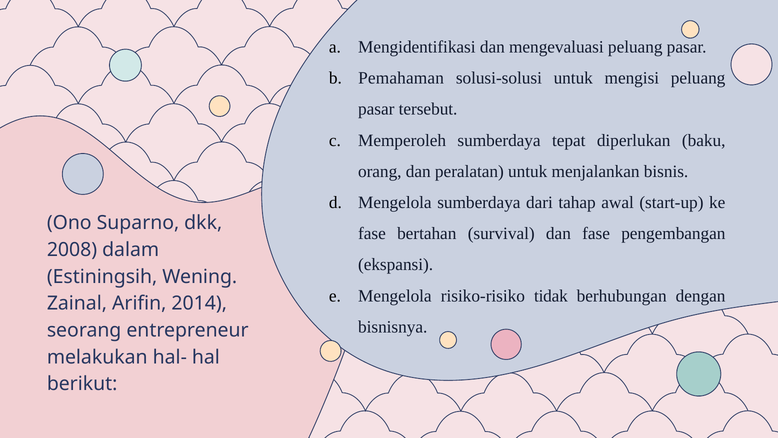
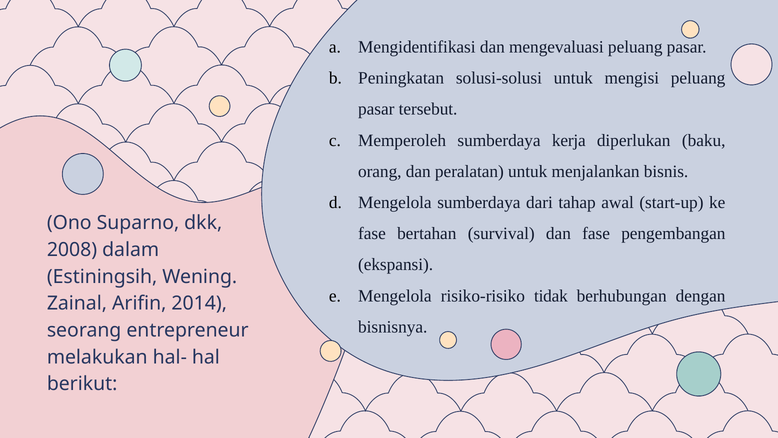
Pemahaman: Pemahaman -> Peningkatan (401, 78)
tepat: tepat -> kerja (569, 140)
